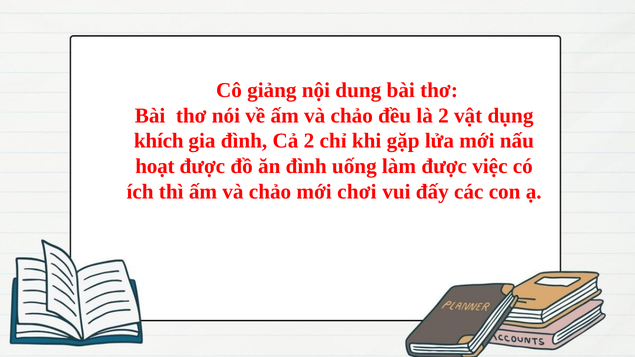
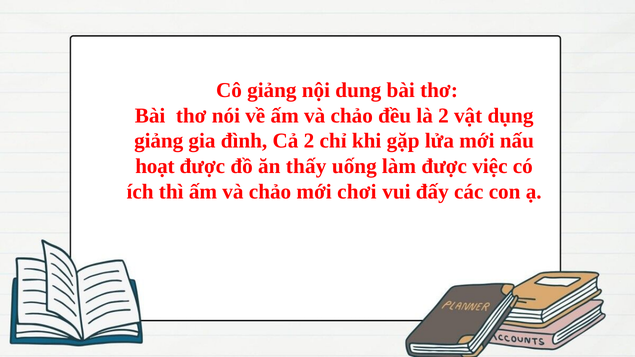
khích: khích -> giảng (159, 141)
ăn đình: đình -> thấy (306, 166)
